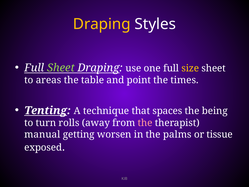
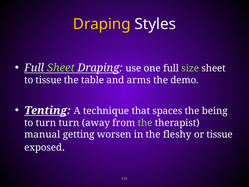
size colour: yellow -> light green (190, 68)
to areas: areas -> tissue (49, 80)
point: point -> arms (139, 80)
times: times -> demo (185, 80)
turn rolls: rolls -> turn (69, 123)
the colour: pink -> light green (145, 123)
palms: palms -> fleshy (177, 134)
